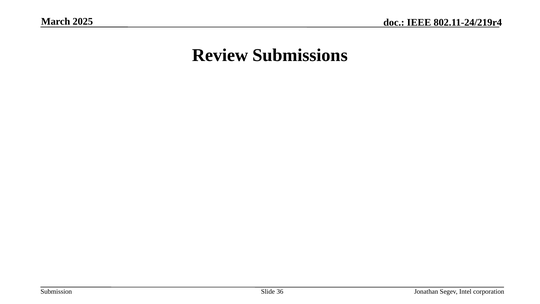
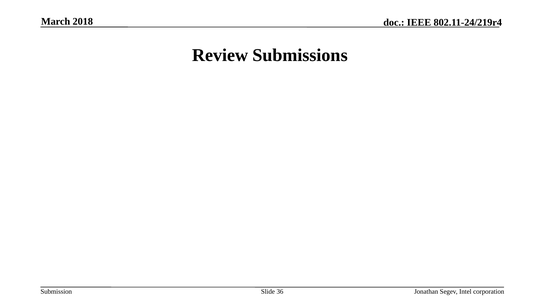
2025: 2025 -> 2018 (83, 21)
